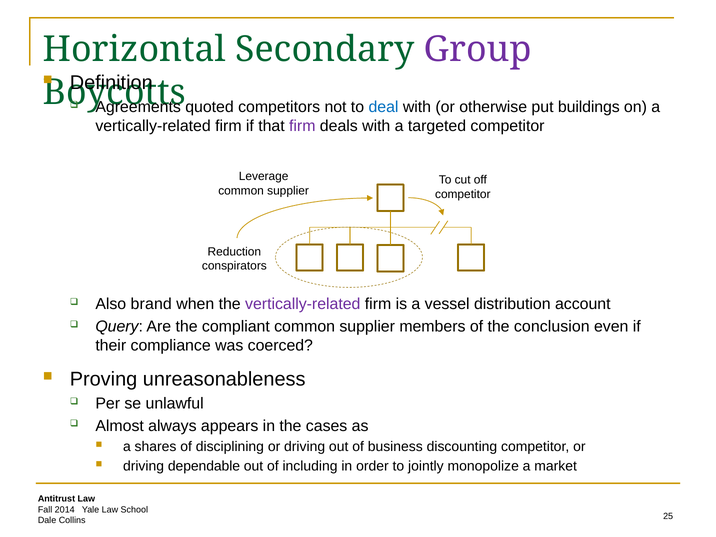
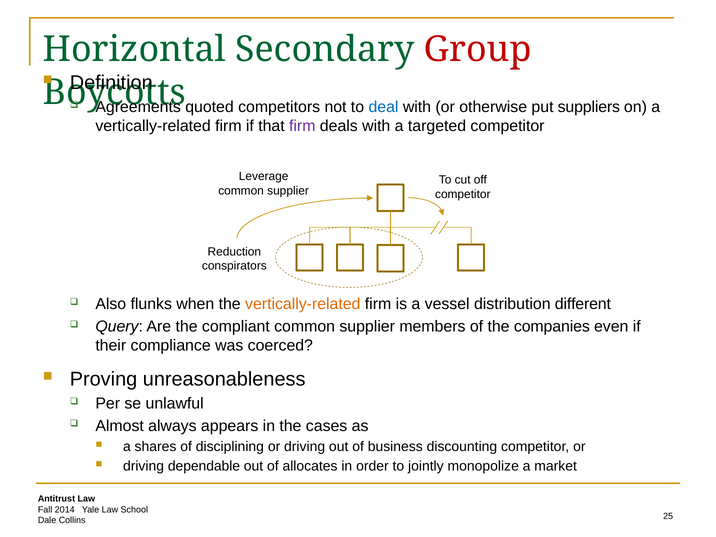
Group colour: purple -> red (478, 49)
buildings: buildings -> suppliers (589, 107)
brand: brand -> flunks (151, 304)
vertically-related colour: purple -> orange (303, 304)
account: account -> different (583, 304)
conclusion: conclusion -> companies (552, 326)
including: including -> allocates (310, 466)
